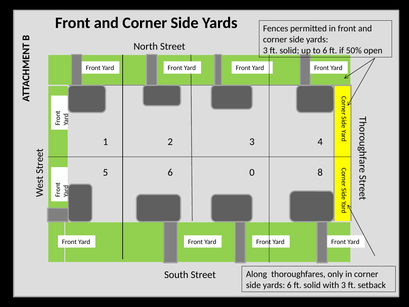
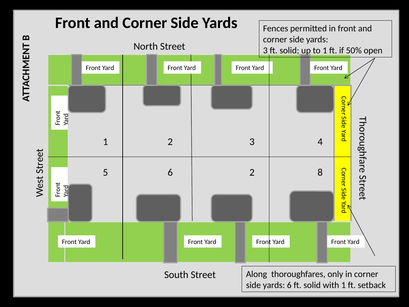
to 6: 6 -> 1 (325, 50)
6 0: 0 -> 2 (252, 172)
with 3: 3 -> 1 (343, 285)
